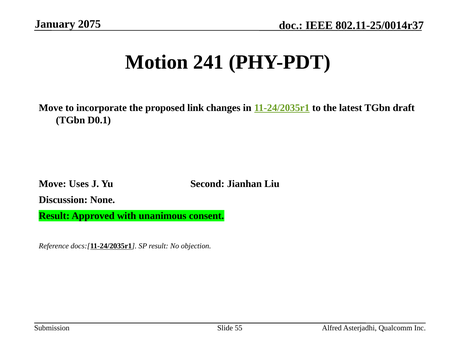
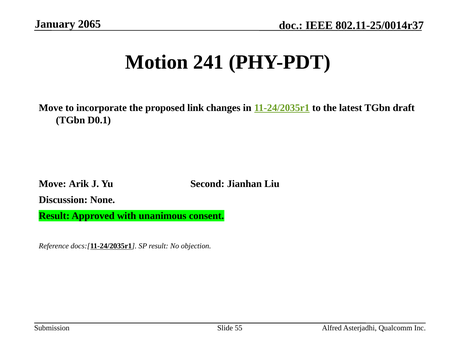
2075: 2075 -> 2065 (89, 24)
Uses: Uses -> Arik (79, 184)
